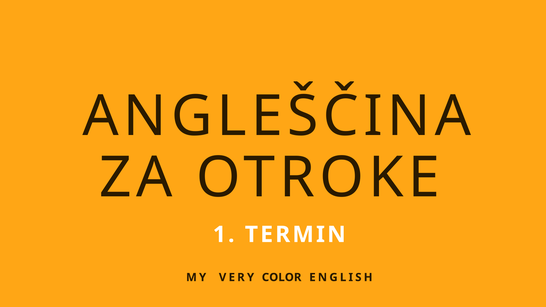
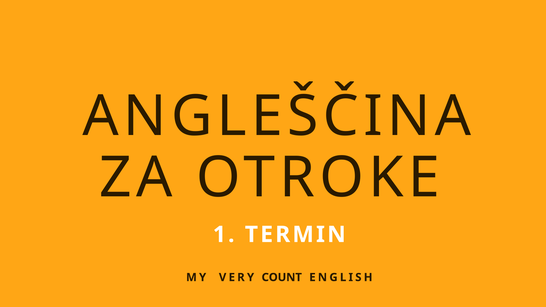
COLOR: COLOR -> COUNT (282, 277)
